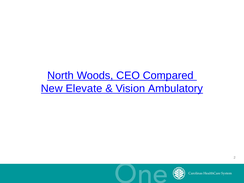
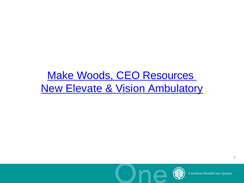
North: North -> Make (61, 76)
Compared: Compared -> Resources (168, 76)
